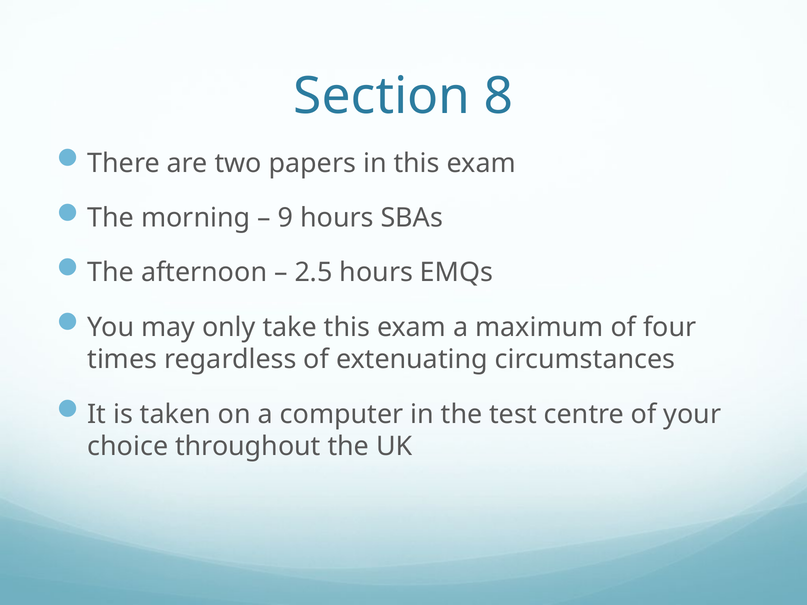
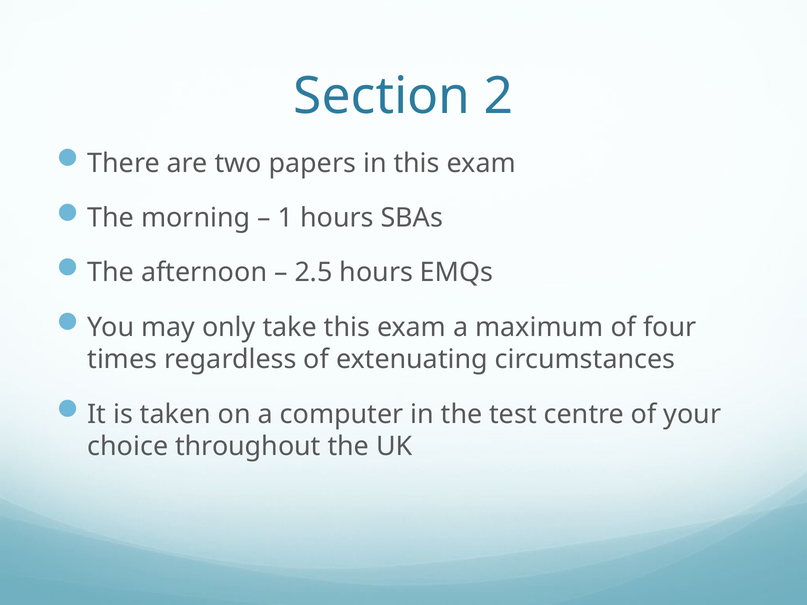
8: 8 -> 2 (498, 96)
9: 9 -> 1 (286, 218)
